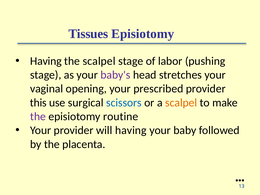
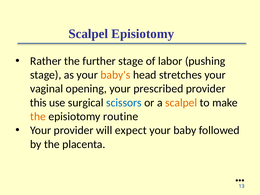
Tissues: Tissues -> Scalpel (88, 34)
Having: Having -> Rather (46, 61)
the scalpel: scalpel -> further (99, 61)
baby's colour: purple -> orange (115, 75)
the colour: purple -> orange (38, 117)
will having: having -> expect (131, 130)
